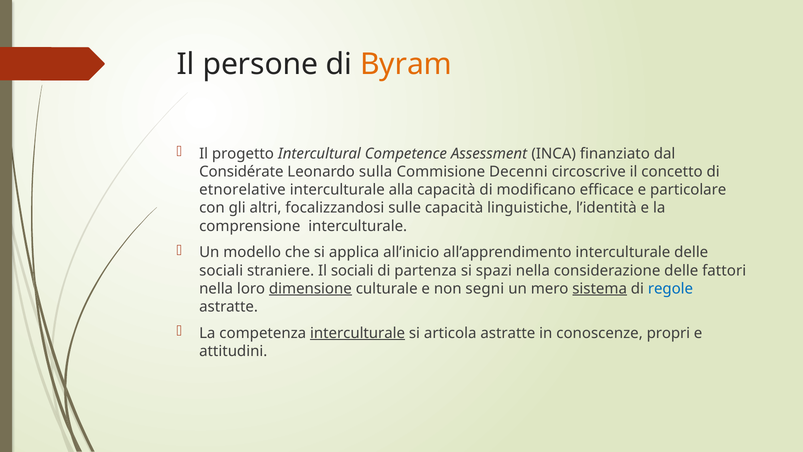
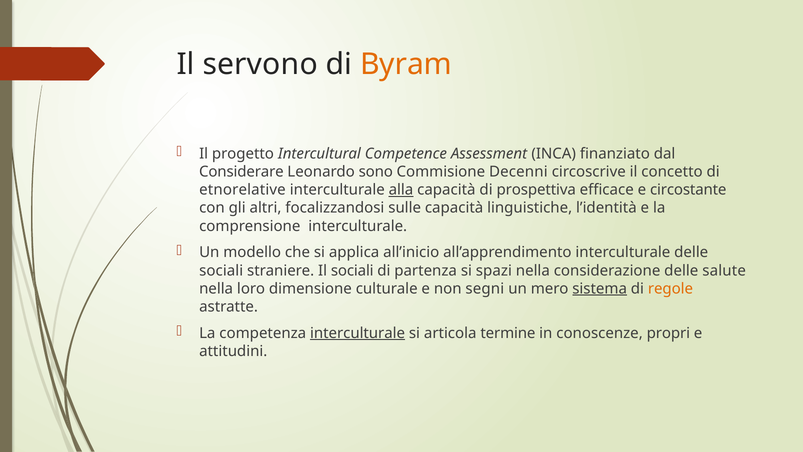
persone: persone -> servono (260, 64)
Considérate: Considérate -> Considerare (241, 172)
sulla: sulla -> sono (376, 172)
alla underline: none -> present (401, 190)
modificano: modificano -> prospettiva (536, 190)
particolare: particolare -> circostante (688, 190)
fattori: fattori -> salute (724, 270)
dimensione underline: present -> none (310, 288)
regole colour: blue -> orange (670, 288)
articola astratte: astratte -> termine (508, 333)
